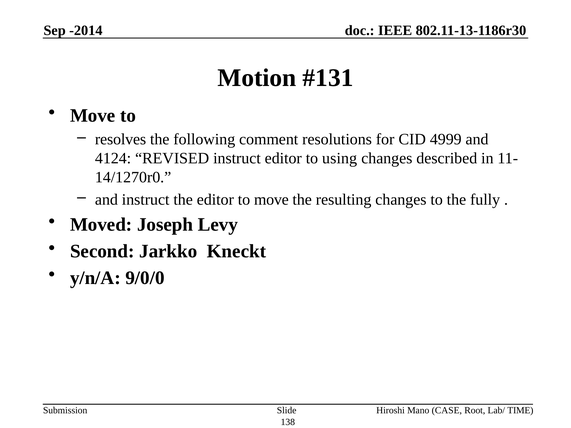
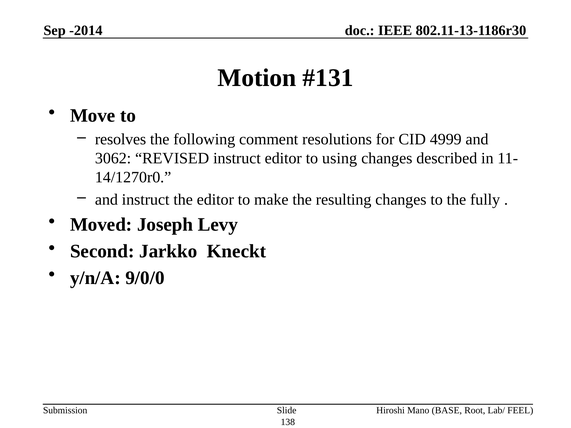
4124: 4124 -> 3062 (113, 158)
to move: move -> make (271, 200)
CASE: CASE -> BASE (447, 411)
TIME: TIME -> FEEL (520, 411)
